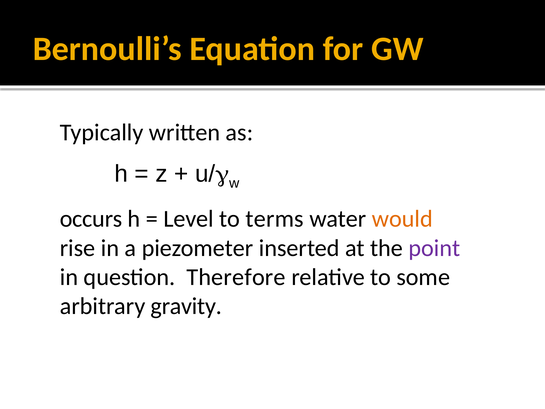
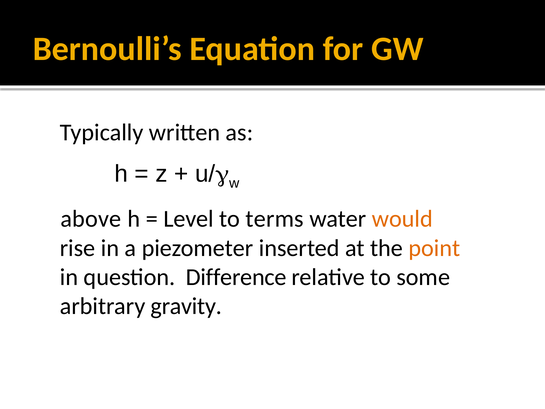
occurs: occurs -> above (91, 219)
point colour: purple -> orange (434, 248)
Therefore: Therefore -> Difference (236, 277)
